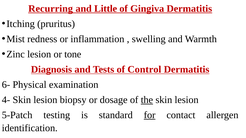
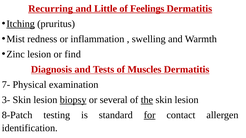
Gingiva: Gingiva -> Feelings (147, 9)
Itching underline: none -> present (21, 24)
tone: tone -> find (73, 54)
Control: Control -> Muscles (144, 70)
6-: 6- -> 7- (6, 85)
4-: 4- -> 3- (6, 100)
biopsy underline: none -> present (73, 100)
dosage: dosage -> several (114, 100)
5-Patch: 5-Patch -> 8-Patch (17, 115)
